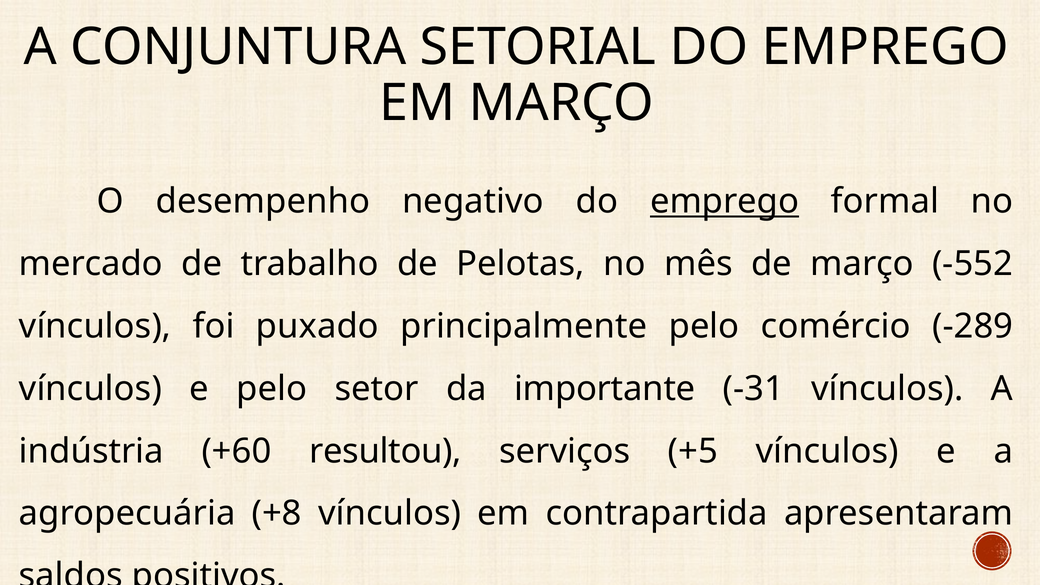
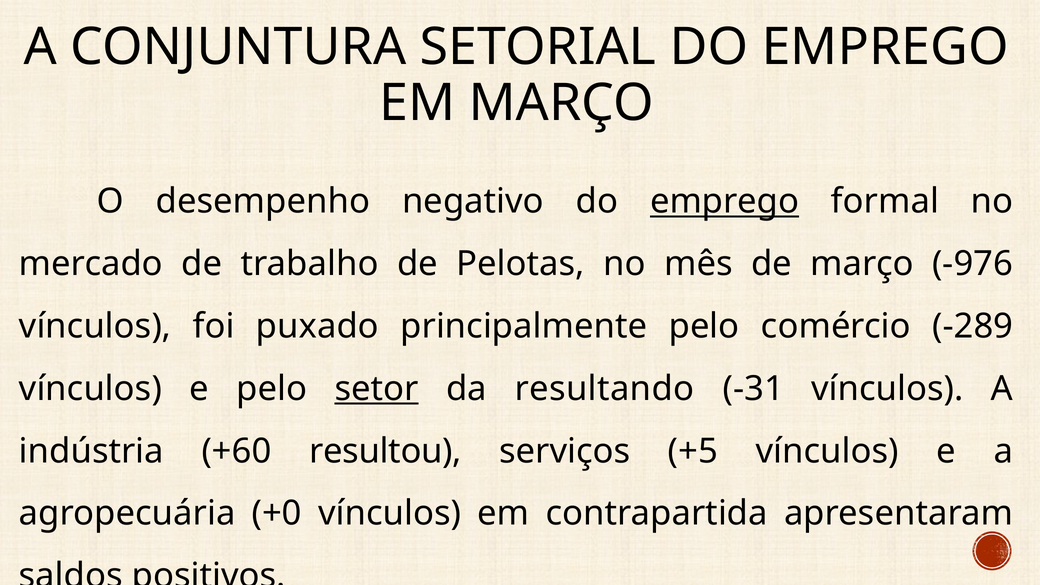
-552: -552 -> -976 (973, 264)
setor underline: none -> present (377, 389)
importante: importante -> resultando (605, 389)
+8: +8 -> +0 (277, 513)
